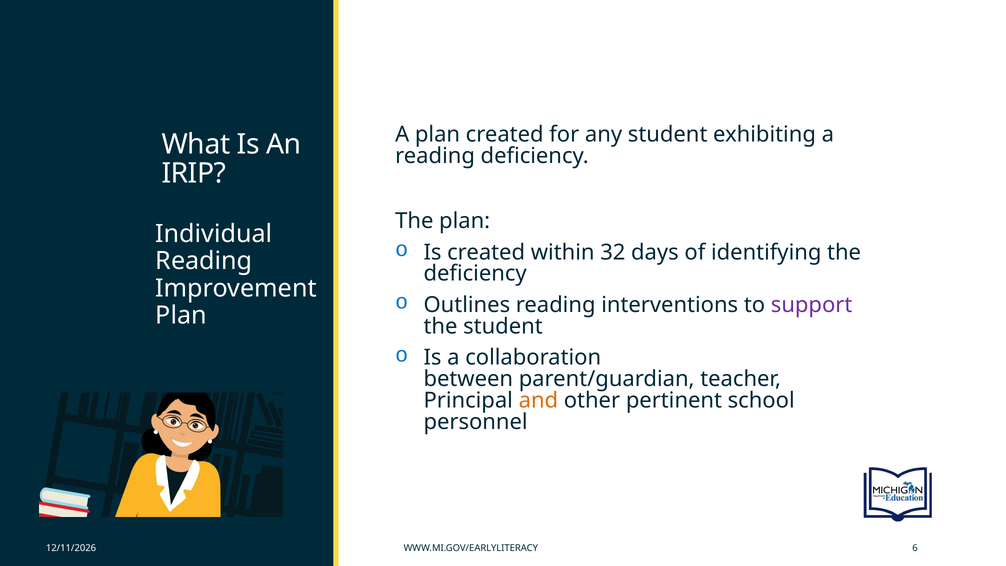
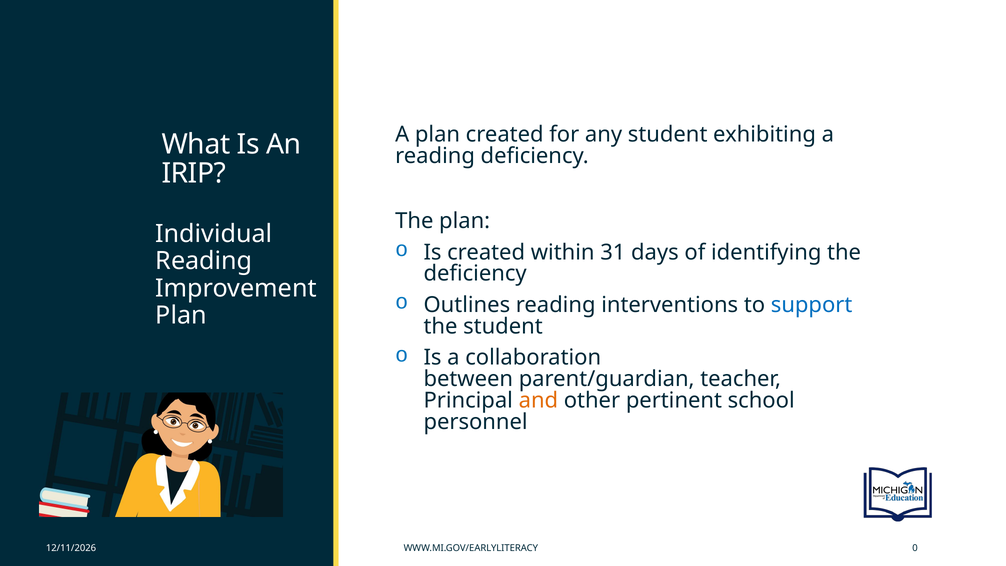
32: 32 -> 31 (613, 252)
support colour: purple -> blue (812, 305)
6: 6 -> 0 (915, 548)
